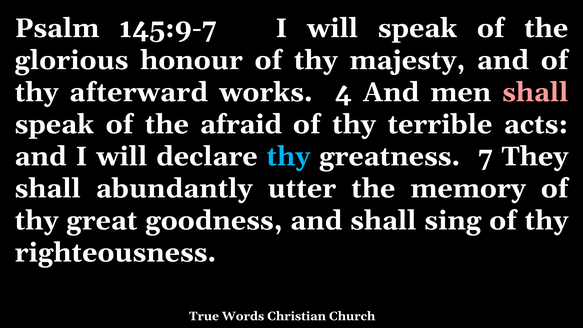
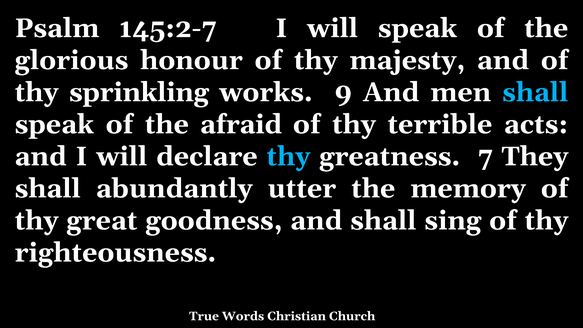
145:9-7: 145:9-7 -> 145:2-7 (168, 28)
afterward: afterward -> sprinkling (139, 92)
4: 4 -> 9 (343, 92)
shall colour: pink -> light blue (535, 92)
